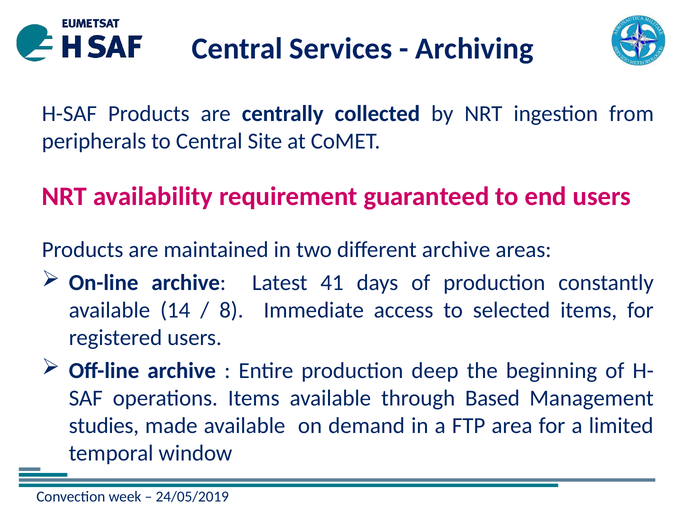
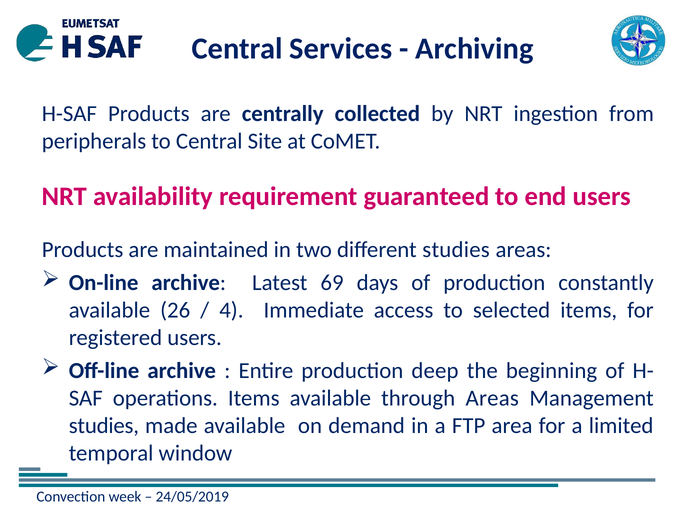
different archive: archive -> studies (456, 250)
41: 41 -> 69 (332, 283)
14: 14 -> 26 (175, 310)
8: 8 -> 4 (231, 310)
through Based: Based -> Areas (492, 398)
